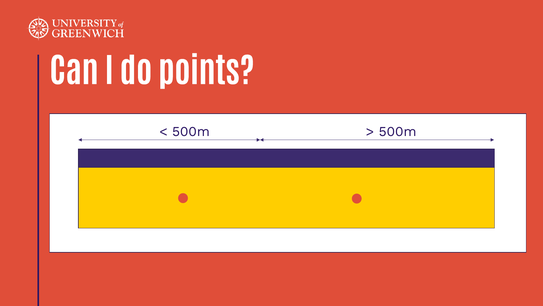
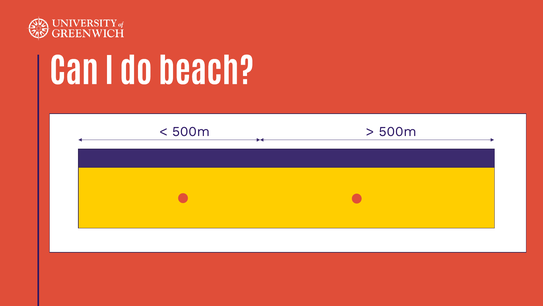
points: points -> beach (206, 73)
